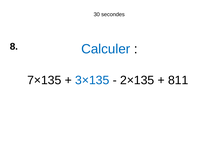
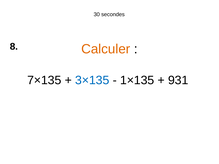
Calculer colour: blue -> orange (106, 49)
2×135: 2×135 -> 1×135 (137, 80)
811: 811 -> 931 (178, 80)
